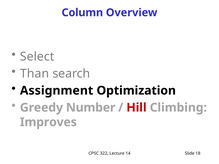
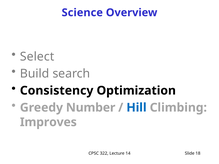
Column: Column -> Science (82, 13)
Than: Than -> Build (35, 74)
Assignment: Assignment -> Consistency (57, 91)
Hill colour: red -> blue (136, 108)
